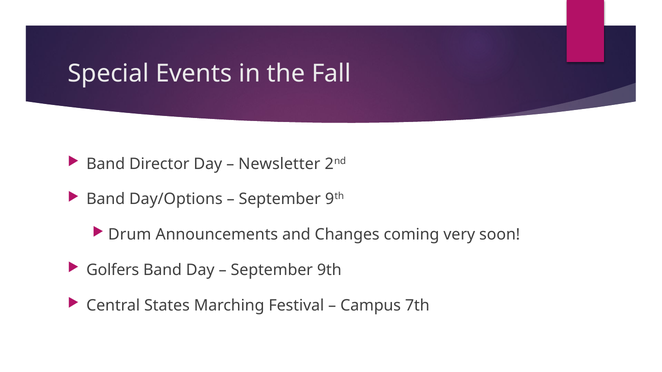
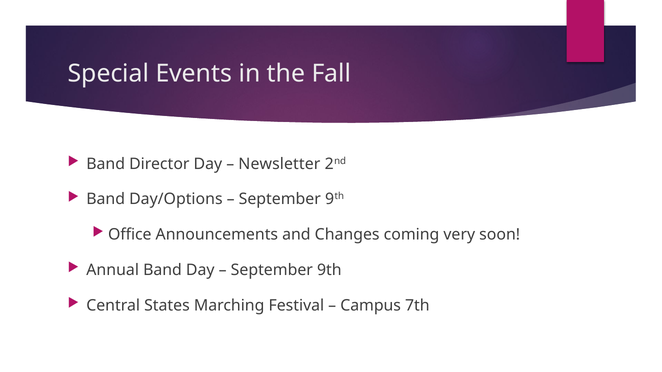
Drum: Drum -> Office (130, 235)
Golfers: Golfers -> Annual (113, 270)
